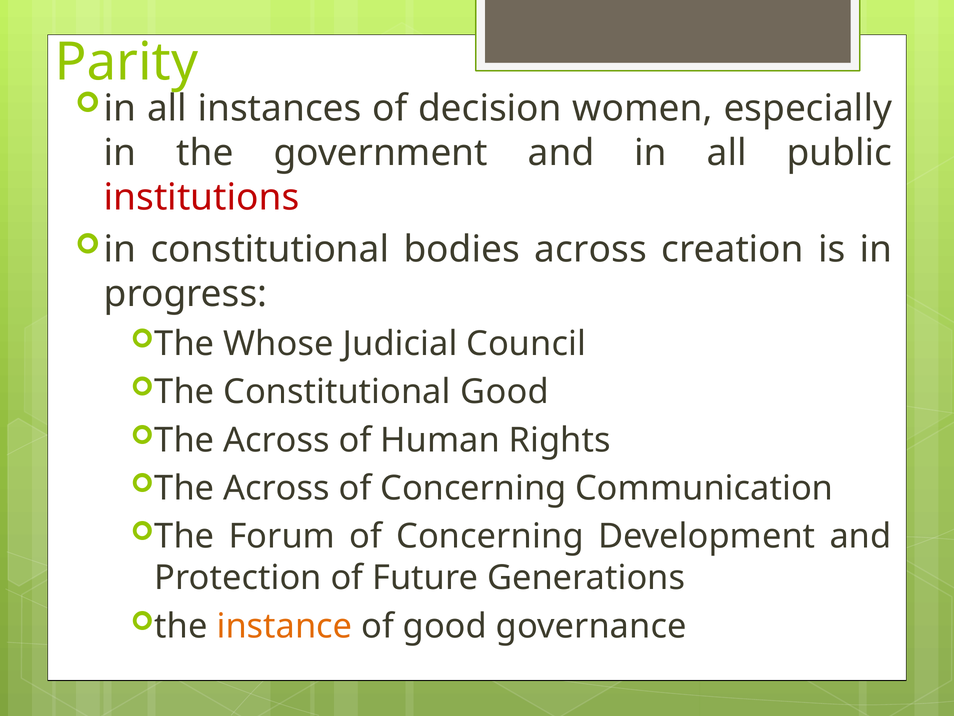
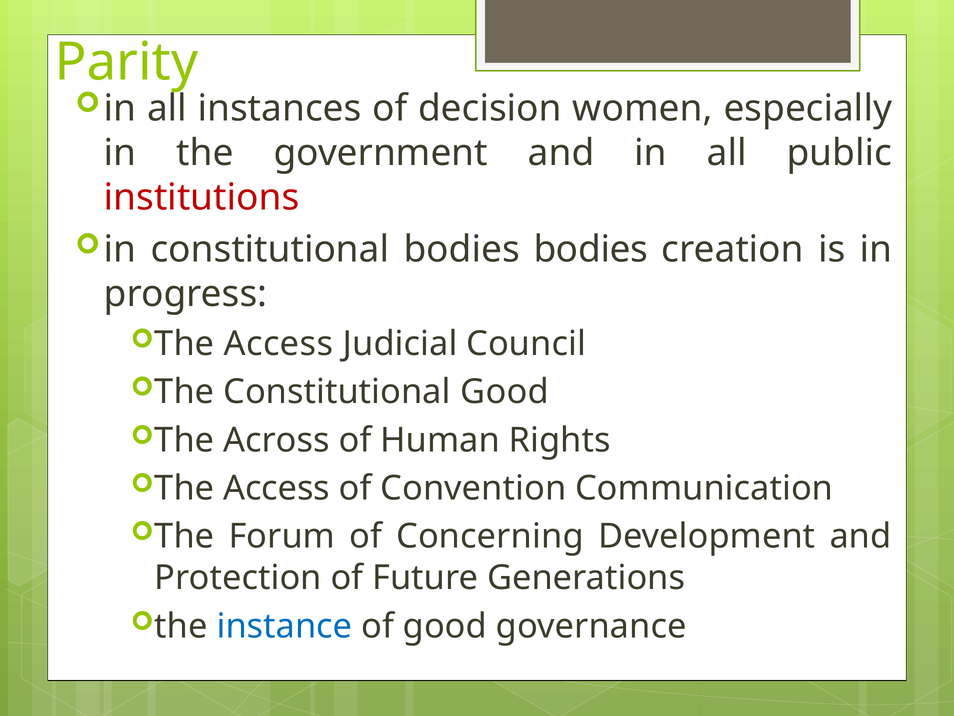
bodies across: across -> bodies (591, 249)
Whose: Whose -> Access (278, 343)
Across: Across -> Access (277, 488)
Concerning: Concerning -> Convention (473, 488)
instance colour: orange -> blue (284, 626)
